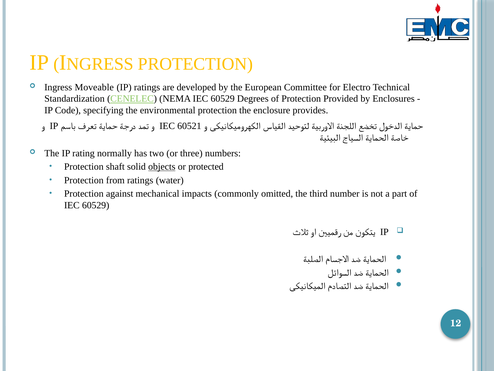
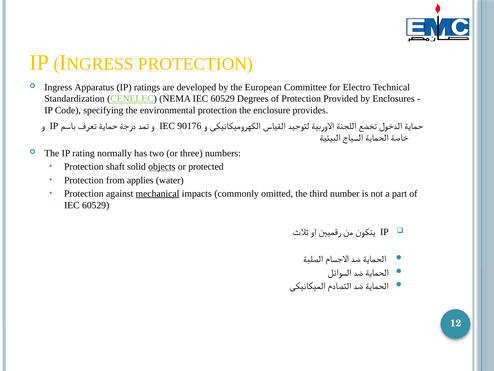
Moveable: Moveable -> Apparatus (94, 87)
60521: 60521 -> 90176 (189, 126)
from ratings: ratings -> applies (140, 180)
mechanical underline: none -> present (158, 193)
